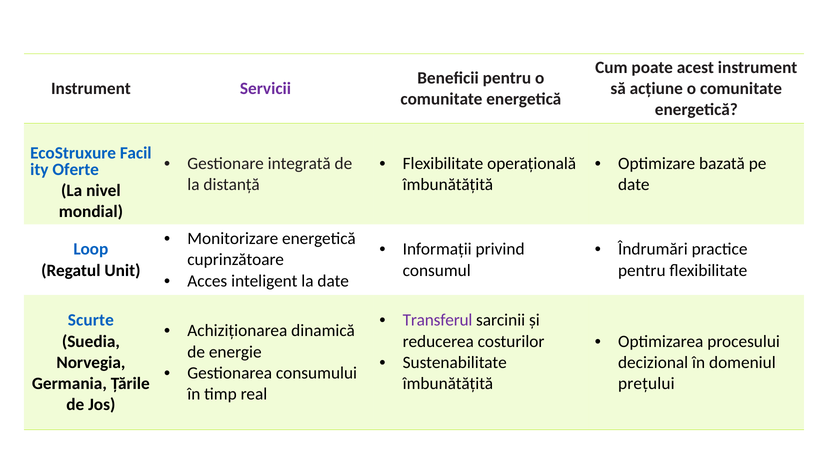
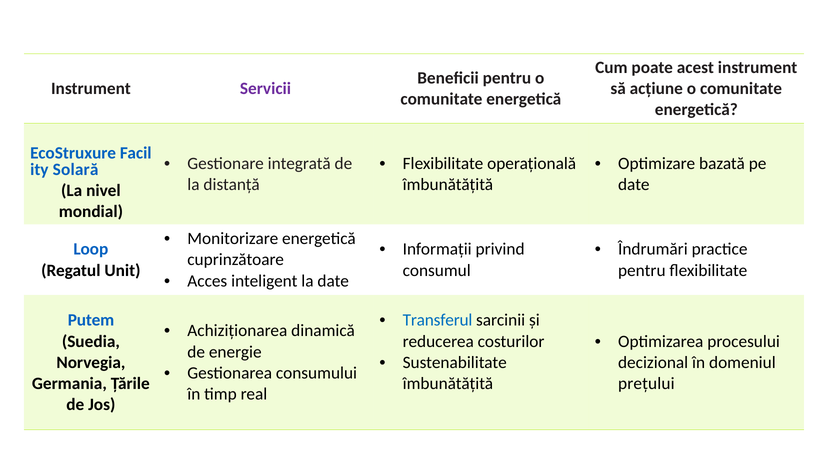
Oferte: Oferte -> Solară (76, 169)
Transferul colour: purple -> blue (438, 320)
Scurte: Scurte -> Putem (91, 320)
